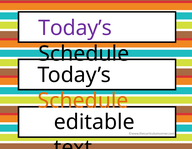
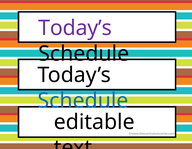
Schedule colour: orange -> blue (83, 100)
